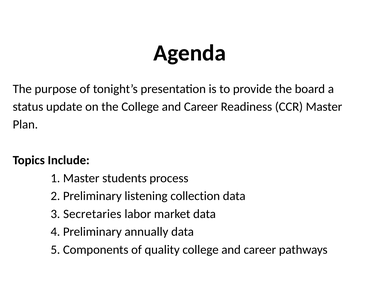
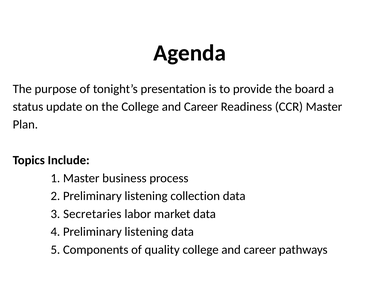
students: students -> business (124, 178)
4 Preliminary annually: annually -> listening (146, 232)
